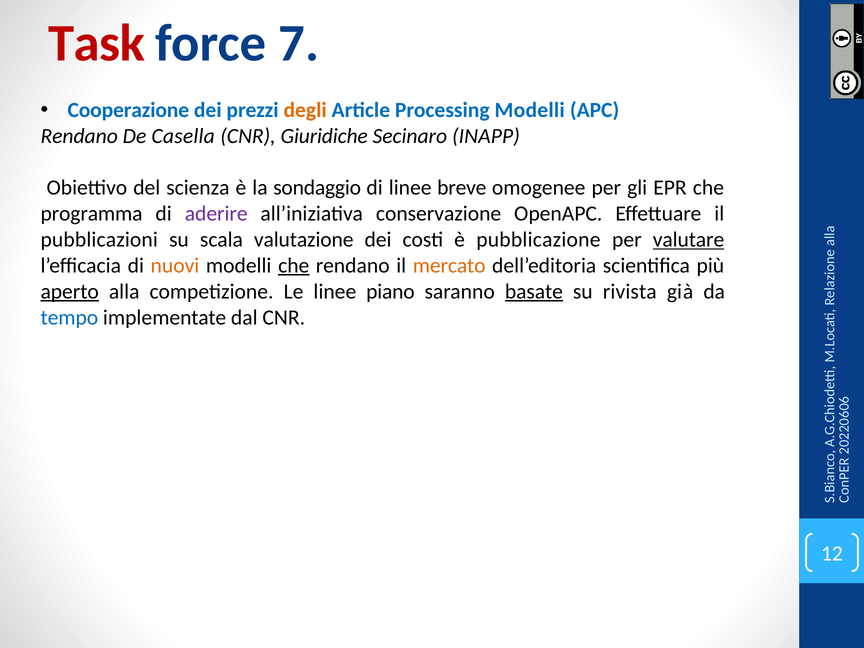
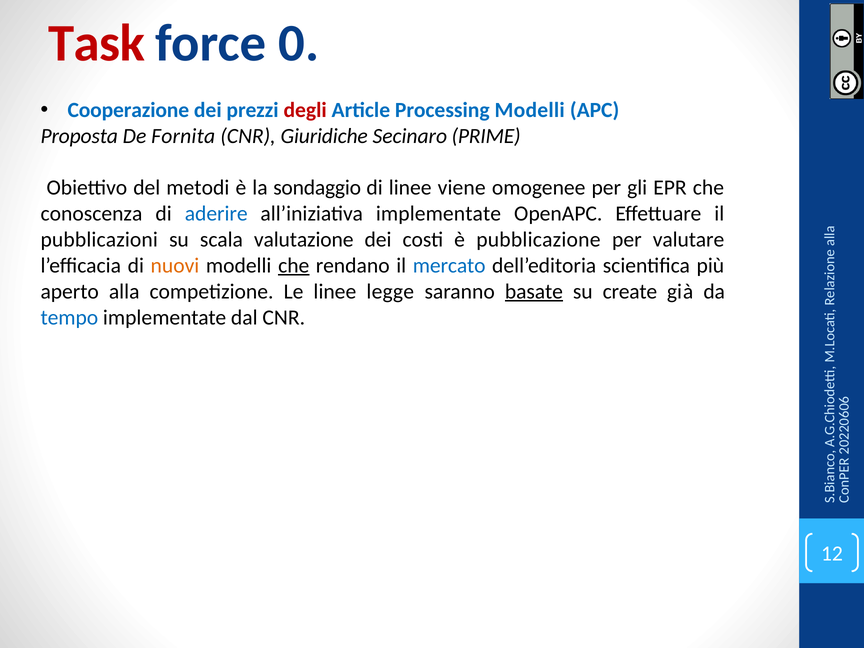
force 7: 7 -> 0 (299, 43)
degli colour: orange -> red (305, 110)
Rendano: Rendano -> Proposta (79, 136)
Casella: Casella -> Fornita (183, 136)
INAPP: INAPP -> PRIME (486, 136)
scienza: scienza -> metodi (198, 188)
breve: breve -> viene (462, 188)
programma: programma -> conoscenza (91, 214)
aderire colour: purple -> blue (216, 214)
all’iniziativa conservazione: conservazione -> implementate (439, 214)
valutare underline: present -> none (689, 240)
mercato colour: orange -> blue (449, 266)
aperto underline: present -> none (70, 291)
piano: piano -> legge (390, 291)
rivista: rivista -> create (630, 291)
